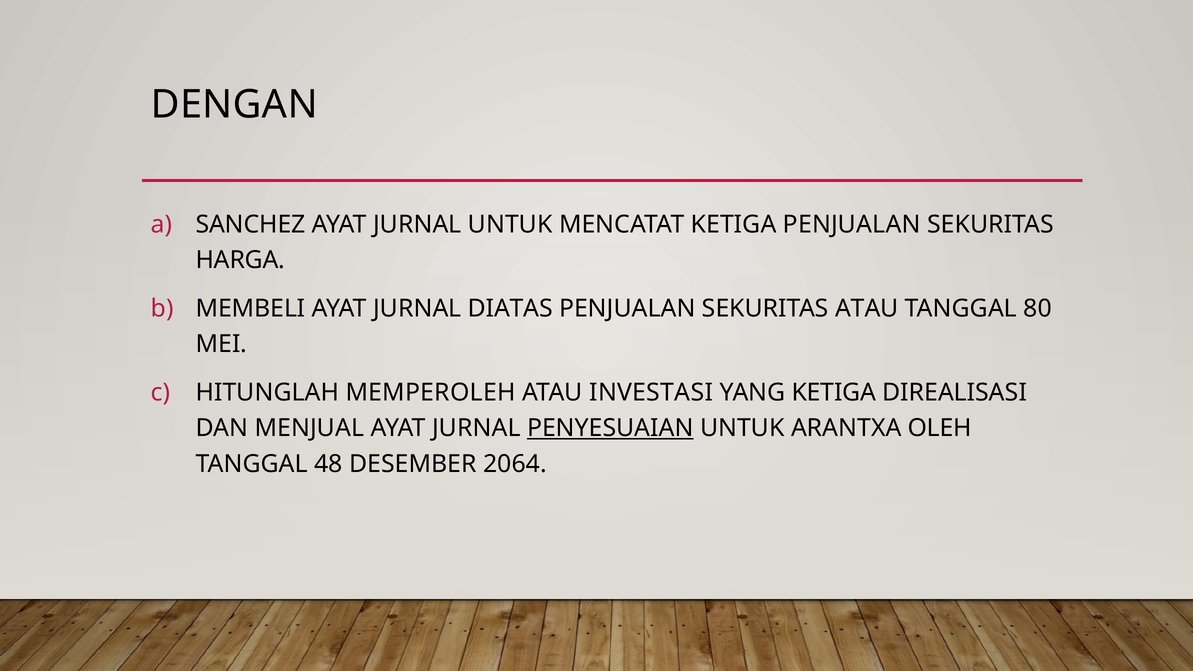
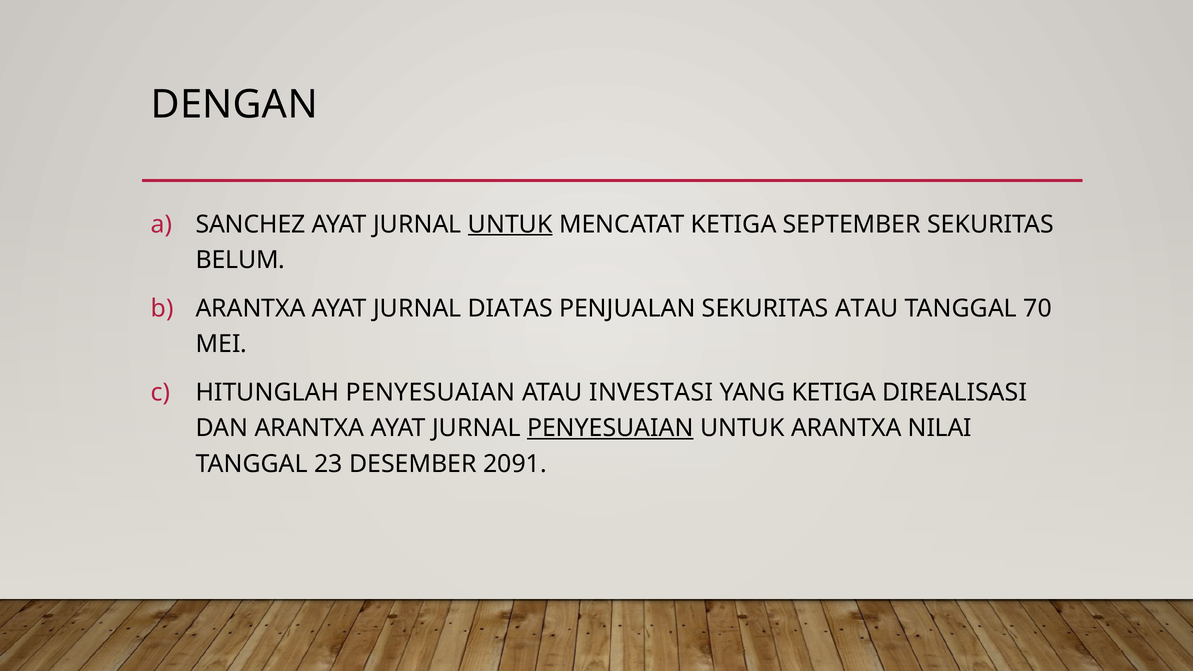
UNTUK underline: none -> present (510, 224)
KETIGA PENJUALAN: PENJUALAN -> SEPTEMBER (852, 224)
HARGA: HARGA -> BELUM (240, 260)
MEMBELI: MEMBELI -> ARANTXA (251, 308)
80: 80 -> 70 (1038, 308)
HITUNGLAH MEMPEROLEH: MEMPEROLEH -> PENYESUAIAN (431, 392)
DAN MENJUAL: MENJUAL -> ARANTXA (309, 428)
OLEH: OLEH -> NILAI (940, 428)
48: 48 -> 23 (328, 464)
2064: 2064 -> 2091 (515, 464)
